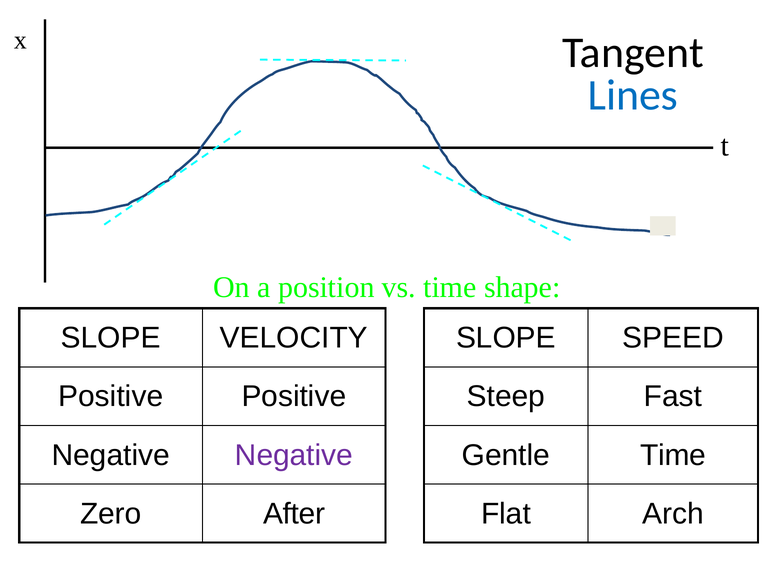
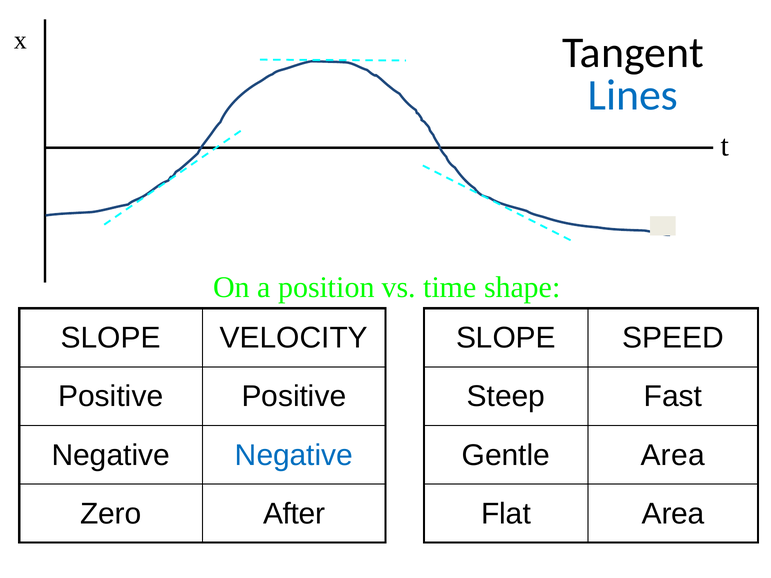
Negative colour: purple -> blue (294, 455)
Gentle Time: Time -> Area (673, 455)
Flat Arch: Arch -> Area (673, 514)
